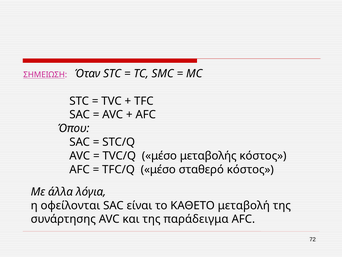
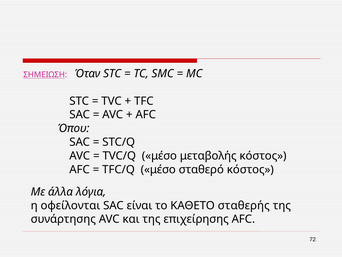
μεταβολή: μεταβολή -> σταθερής (244, 205)
παράδειγμα: παράδειγμα -> επιχείρησης (196, 219)
